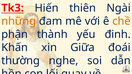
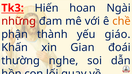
thiên: thiên -> hoan (83, 8)
những colour: orange -> red (19, 21)
đinh: đinh -> giáo (118, 34)
Giữa: Giữa -> Gian (82, 48)
